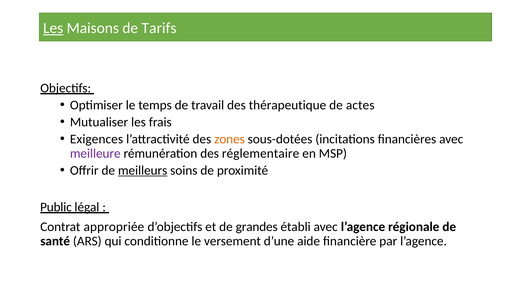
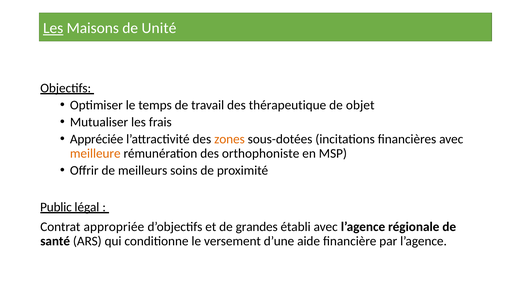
Tarifs: Tarifs -> Unité (159, 28)
actes: actes -> objet (360, 105)
Exigences: Exigences -> Appréciée (97, 139)
meilleure colour: purple -> orange (95, 153)
réglementaire: réglementaire -> orthophoniste (261, 153)
meilleurs underline: present -> none (143, 170)
